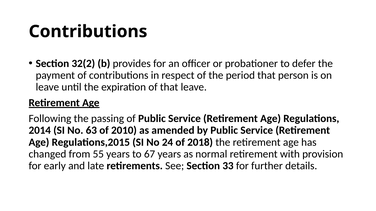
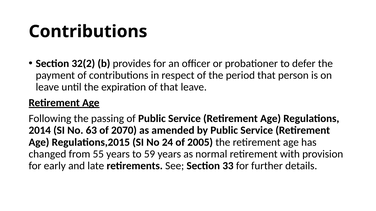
2010: 2010 -> 2070 (124, 131)
2018: 2018 -> 2005 (200, 142)
67: 67 -> 59 (150, 154)
